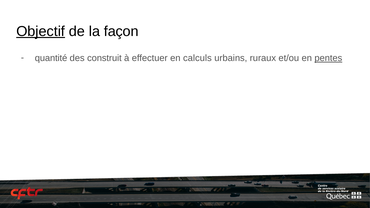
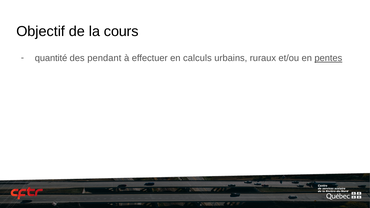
Objectif underline: present -> none (41, 31)
façon: façon -> cours (121, 31)
construit: construit -> pendant (104, 58)
